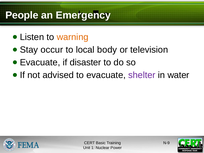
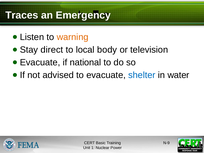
People: People -> Traces (22, 15)
occur: occur -> direct (52, 50)
disaster: disaster -> national (85, 62)
shelter colour: purple -> blue (142, 75)
